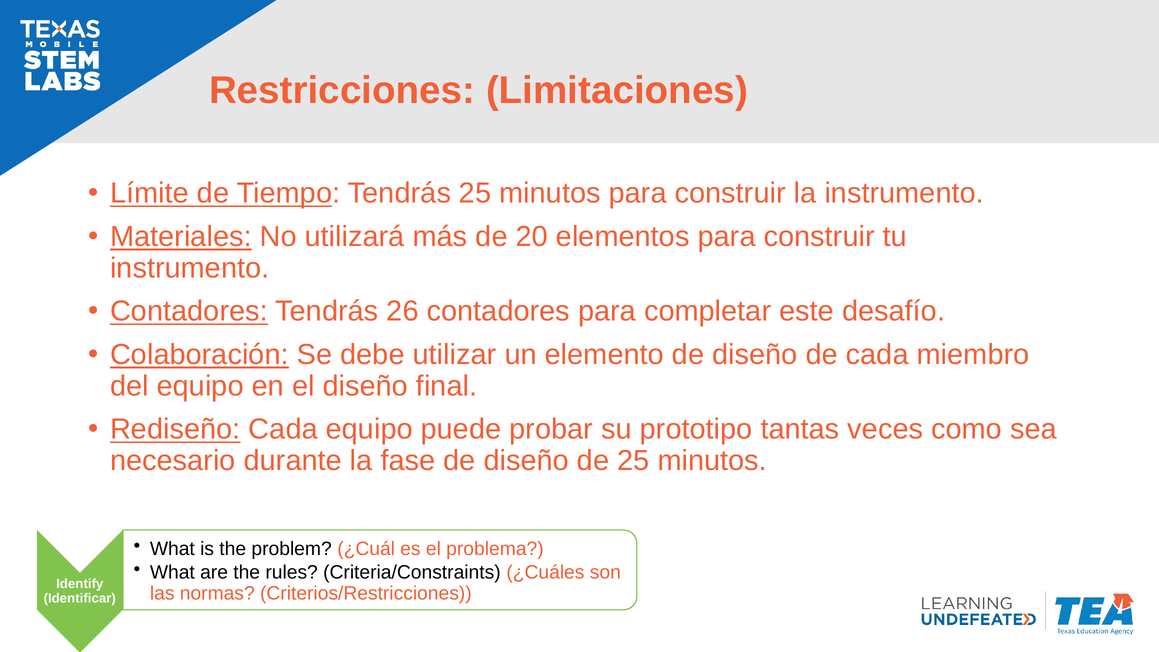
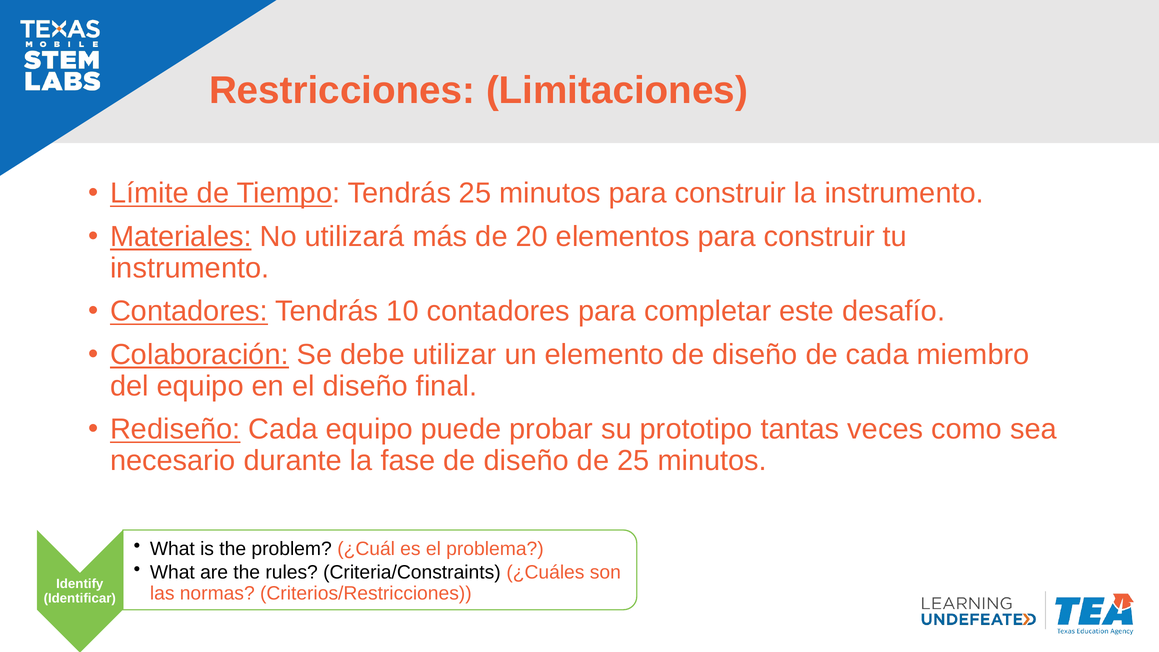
26: 26 -> 10 (403, 311)
